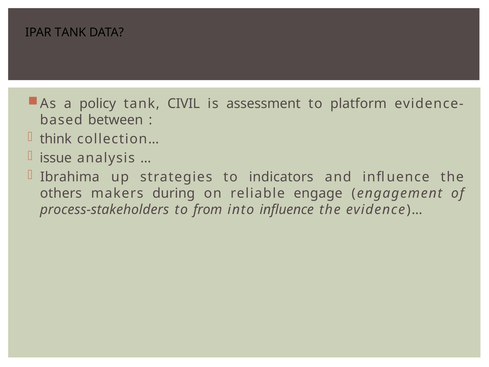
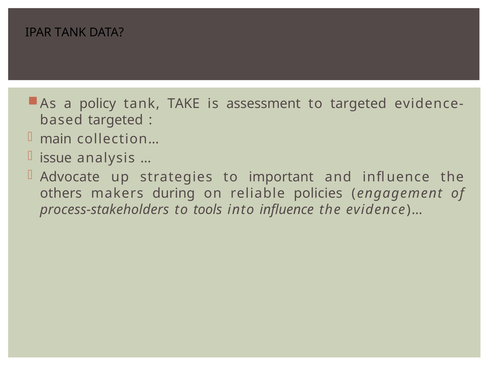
CIVIL: CIVIL -> TAKE (184, 103)
to platform: platform -> targeted (358, 103)
based between: between -> targeted (116, 120)
think: think -> main (56, 139)
Ibrahima: Ibrahima -> Advocate (70, 177)
indicators: indicators -> important (281, 177)
engage: engage -> policies (318, 193)
from: from -> tools (208, 209)
